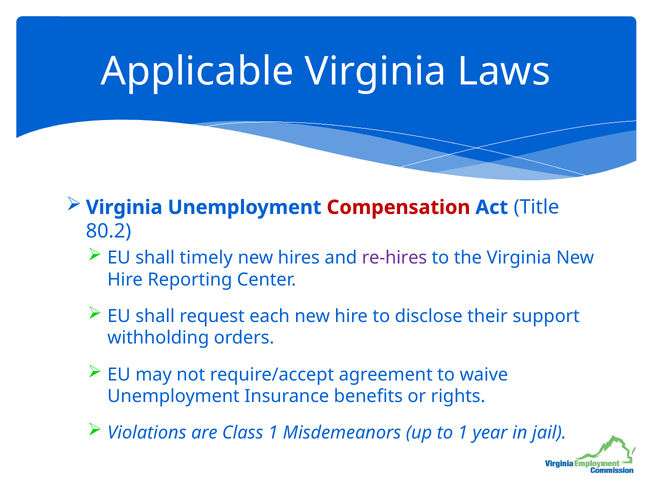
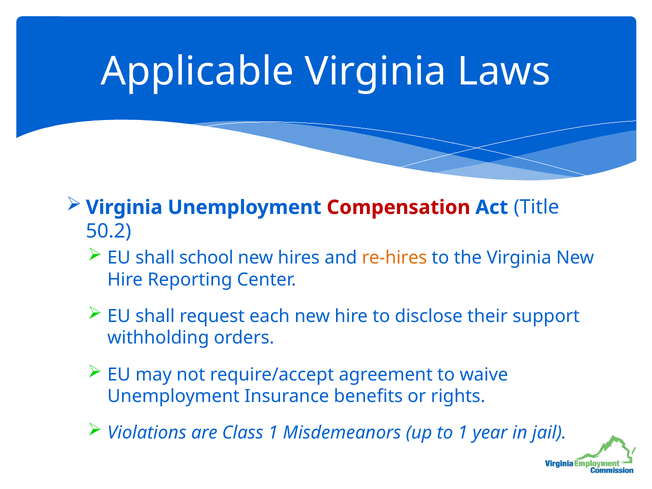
80.2: 80.2 -> 50.2 (109, 231)
timely: timely -> school (206, 258)
re-hires colour: purple -> orange (394, 258)
